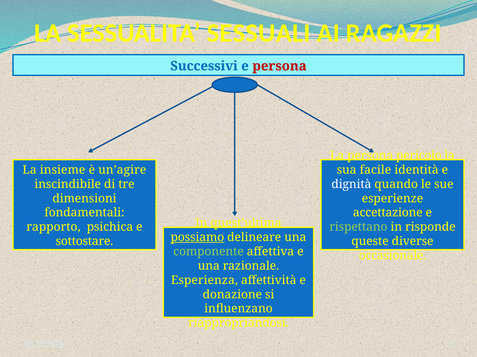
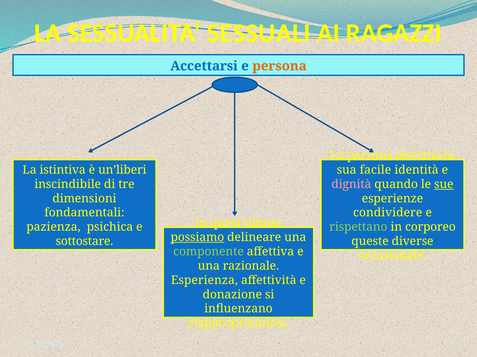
Successivi: Successivi -> Accettarsi (204, 66)
persona colour: red -> orange (279, 66)
pericolo: pericolo -> deviano (419, 156)
insieme: insieme -> istintiva (63, 170)
un’agire: un’agire -> un’liberi (122, 170)
dignità colour: white -> pink (351, 185)
sue underline: none -> present (444, 185)
accettazione: accettazione -> condividere (388, 213)
rapporto: rapporto -> pazienza (53, 227)
risponde: risponde -> corporeo (430, 227)
